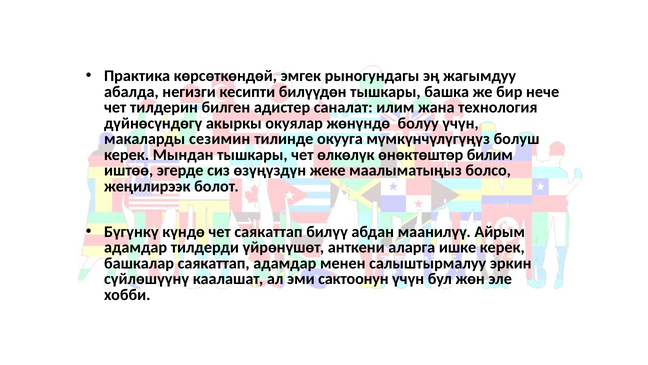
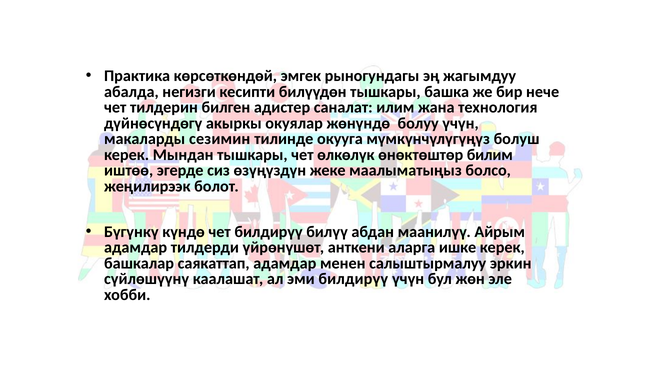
чет саякаттап: саякаттап -> билдирүү (269, 231)
эми сактоонун: сактоонун -> билдирүү (353, 279)
